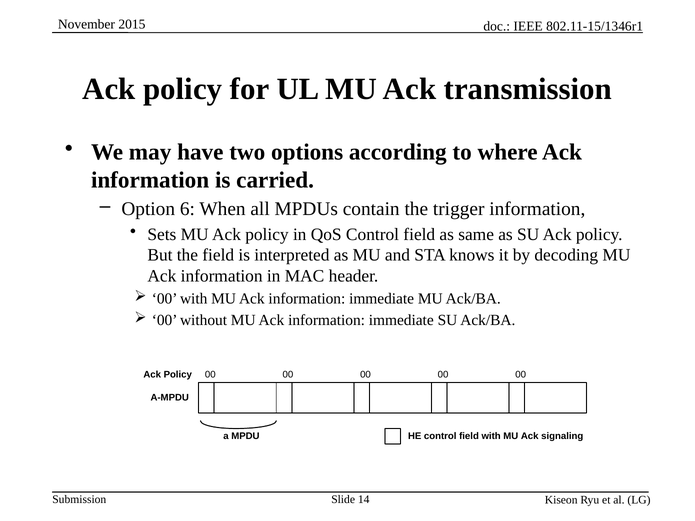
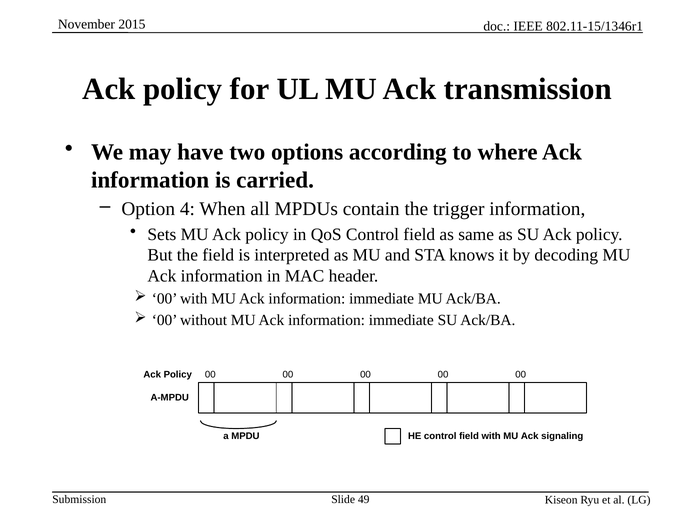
6: 6 -> 4 (187, 209)
14: 14 -> 49 (364, 500)
